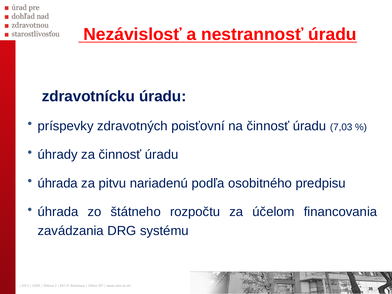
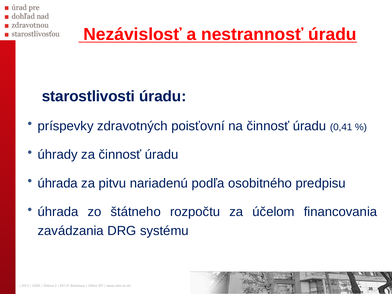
zdravotnícku: zdravotnícku -> starostlivosti (88, 96)
7,03: 7,03 -> 0,41 (341, 127)
